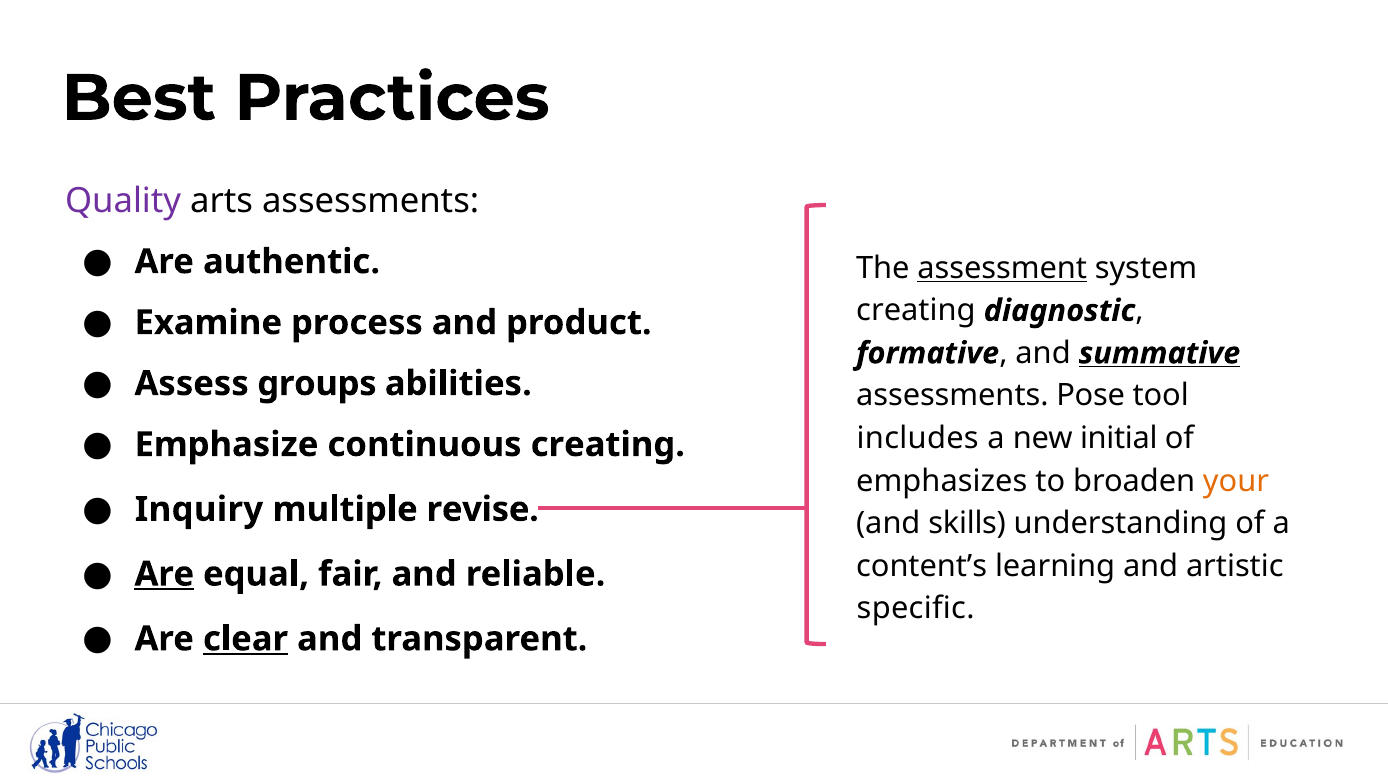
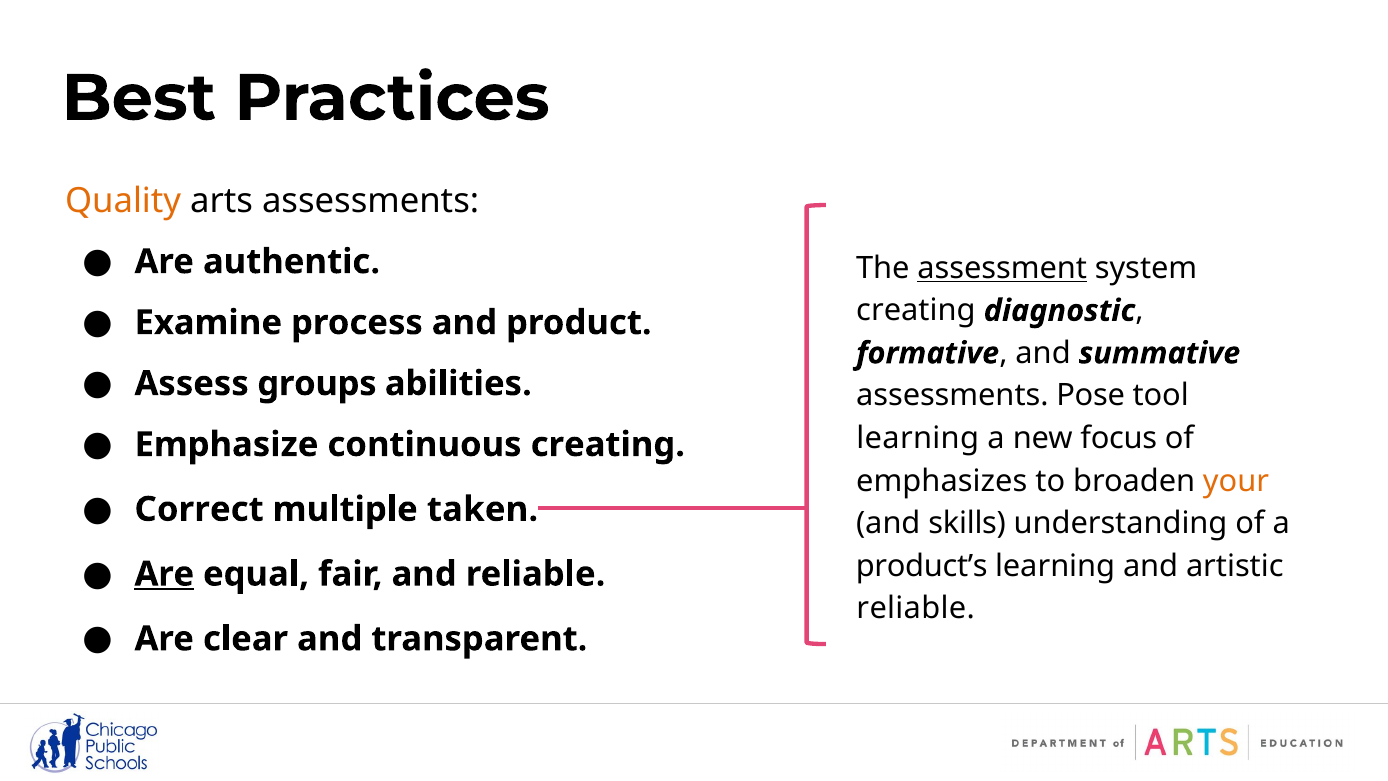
Quality colour: purple -> orange (123, 201)
summative underline: present -> none (1160, 353)
includes: includes -> learning (918, 438)
initial: initial -> focus (1119, 438)
Inquiry: Inquiry -> Correct (199, 509)
revise: revise -> taken (482, 509)
content’s: content’s -> product’s (922, 566)
specific: specific -> reliable (916, 608)
clear underline: present -> none (245, 639)
